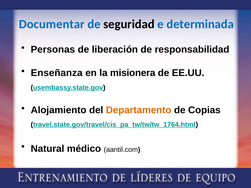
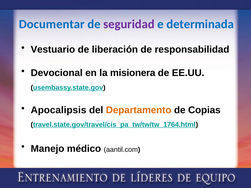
seguridad colour: black -> purple (129, 24)
Personas: Personas -> Vestuario (53, 50)
Enseñanza: Enseñanza -> Devocional (57, 73)
Alojamiento: Alojamiento -> Apocalipsis (59, 110)
Natural: Natural -> Manejo (47, 149)
